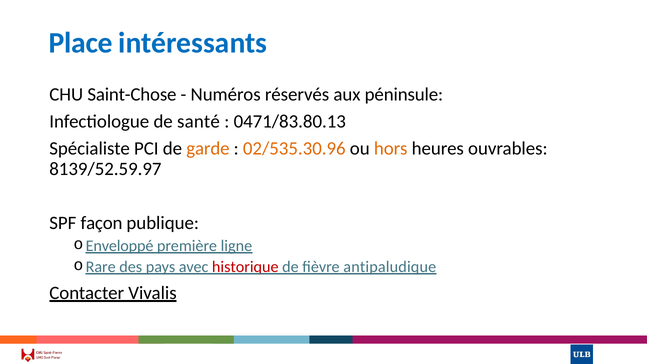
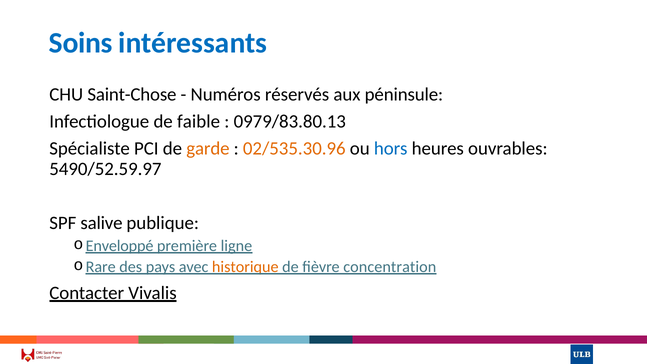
Place: Place -> Soins (81, 43)
santé: santé -> faible (199, 122)
0471/83.80.13: 0471/83.80.13 -> 0979/83.80.13 (290, 122)
hors colour: orange -> blue (391, 149)
8139/52.59.97: 8139/52.59.97 -> 5490/52.59.97 (105, 169)
façon: façon -> salive (102, 223)
historique colour: red -> orange (245, 267)
antipaludique: antipaludique -> concentration (390, 267)
